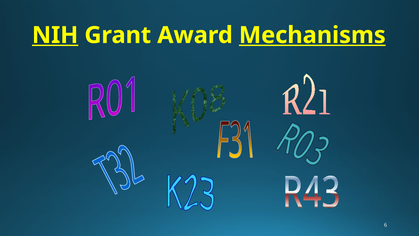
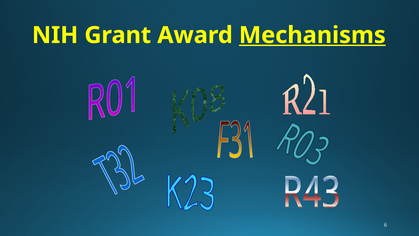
NIH underline: present -> none (55, 35)
